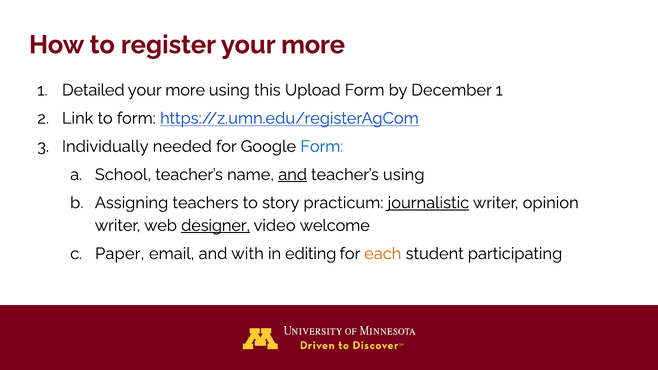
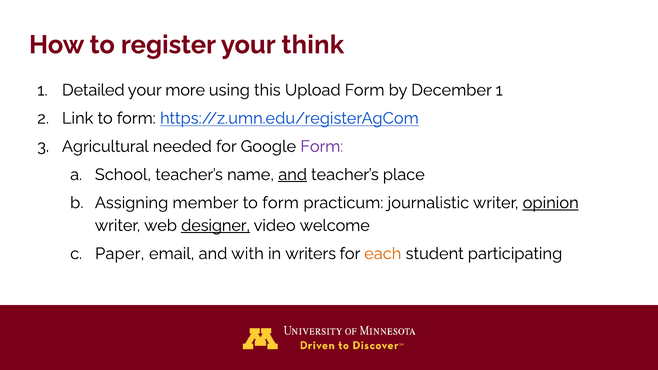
register your more: more -> think (313, 45)
Individually: Individually -> Agricultural (105, 146)
Form colour: blue -> purple (322, 146)
teacher’s using: using -> place (404, 175)
teachers: teachers -> member (205, 203)
story: story -> form (281, 203)
journalistic underline: present -> none (428, 203)
opinion underline: none -> present (551, 203)
editing: editing -> writers (311, 254)
